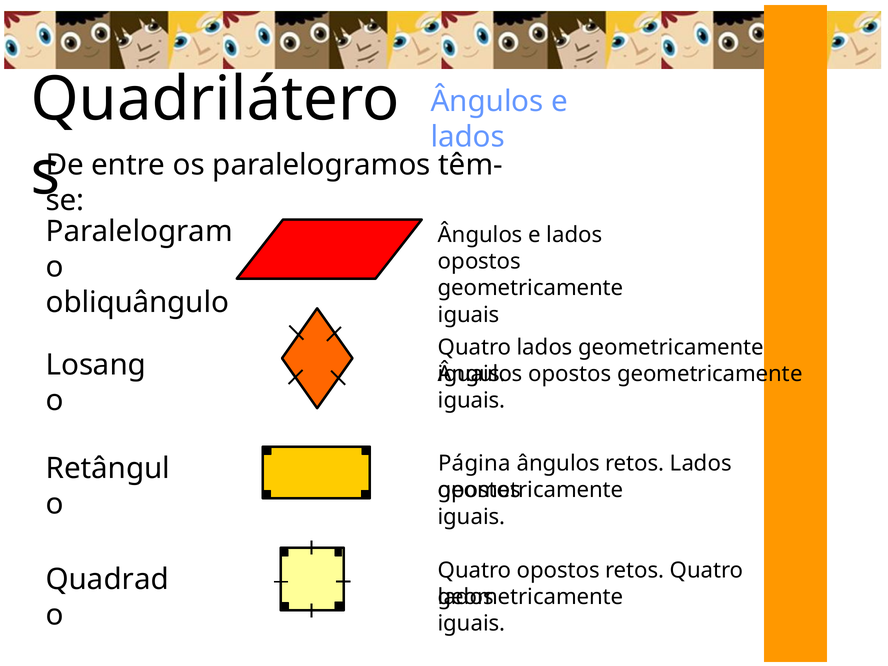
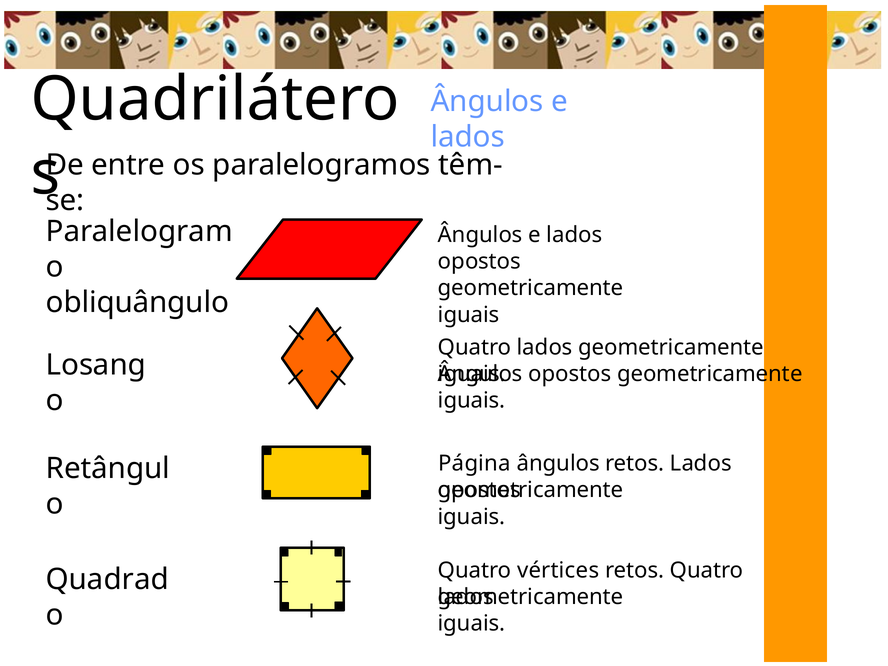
Quatro opostos: opostos -> vértices (558, 570)
